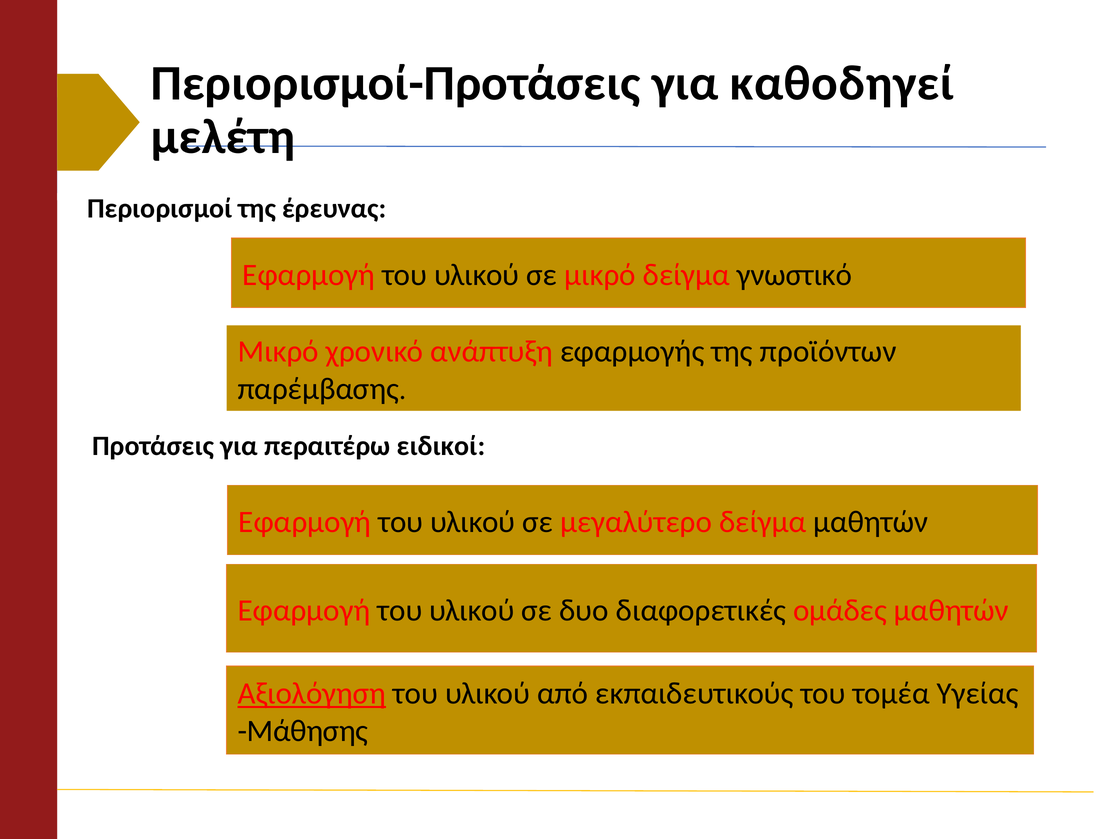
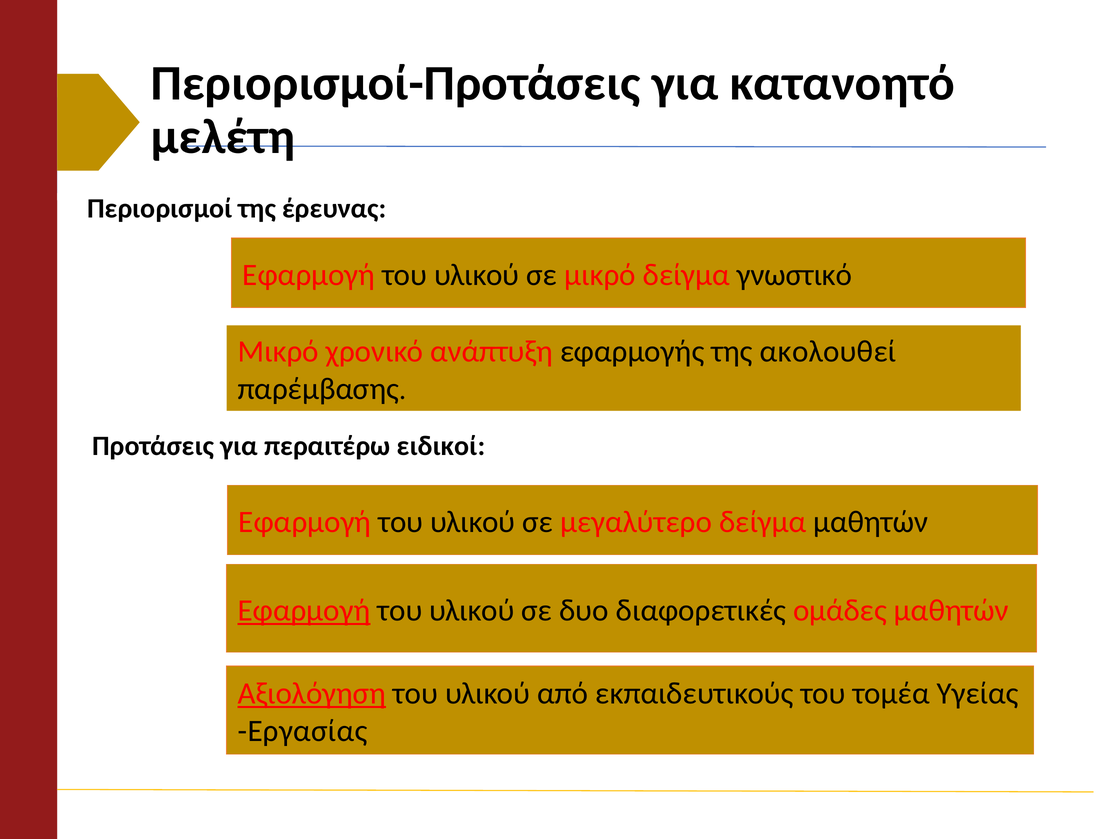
καθοδηγεί: καθοδηγεί -> κατανοητό (842, 83)
προϊόντων: προϊόντων -> ακολουθεί (828, 351)
Εφαρμογή underline: none -> present (304, 610)
Μάθησης: Μάθησης -> Εργασίας (303, 731)
